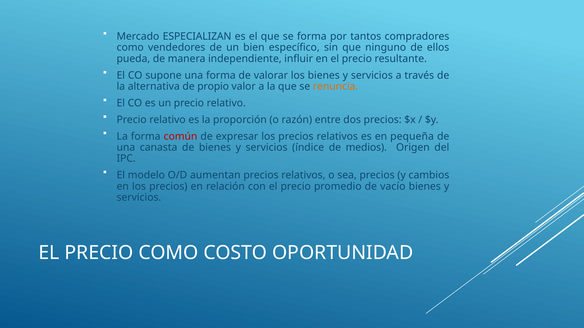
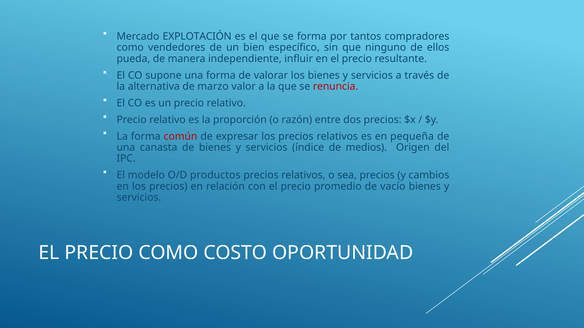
ESPECIALIZAN: ESPECIALIZAN -> EXPLOTACIÓN (197, 36)
propio: propio -> marzo (213, 87)
renuncia colour: orange -> red (336, 87)
aumentan: aumentan -> productos (215, 175)
